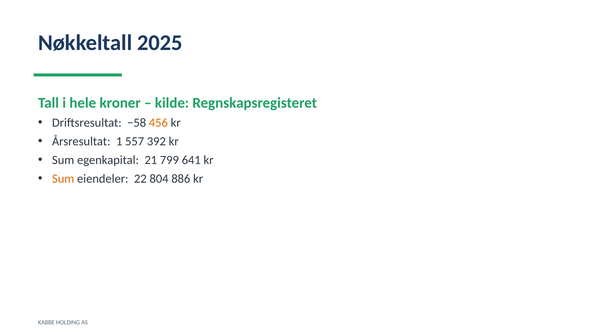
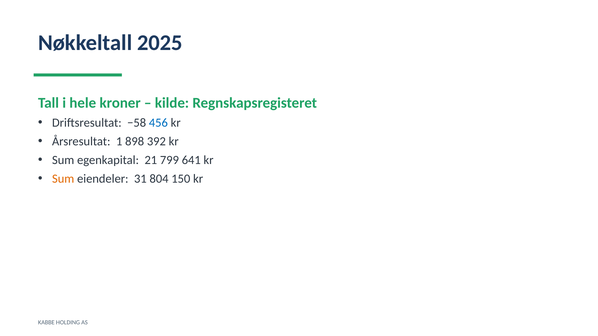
456 colour: orange -> blue (158, 123)
557: 557 -> 898 (135, 142)
22: 22 -> 31 (140, 179)
886: 886 -> 150 (181, 179)
